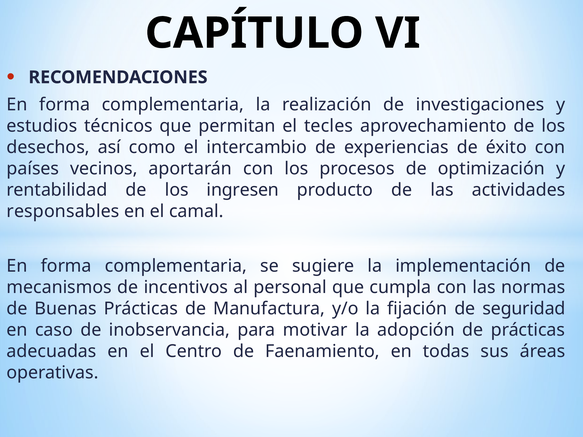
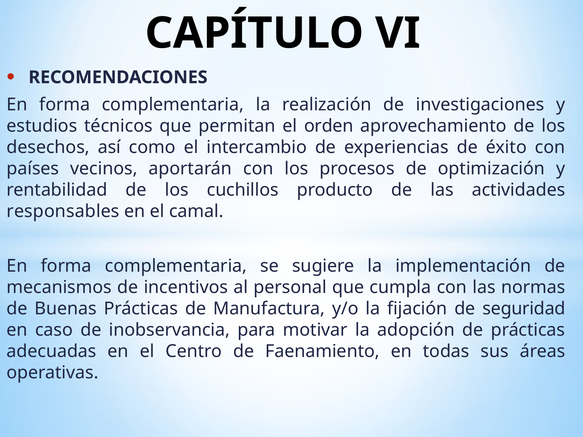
tecles: tecles -> orden (329, 126)
ingresen: ingresen -> cuchillos (243, 190)
